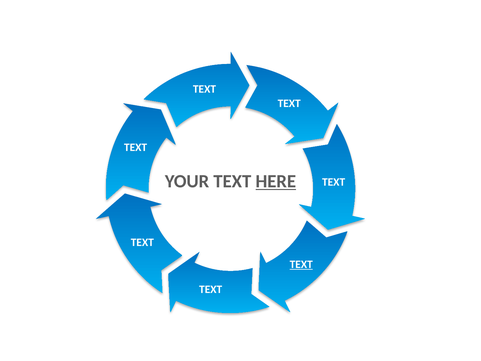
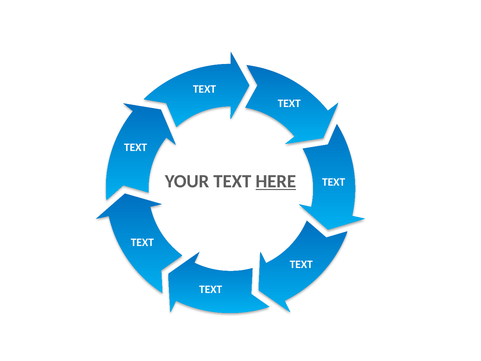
TEXT underline: present -> none (301, 264)
